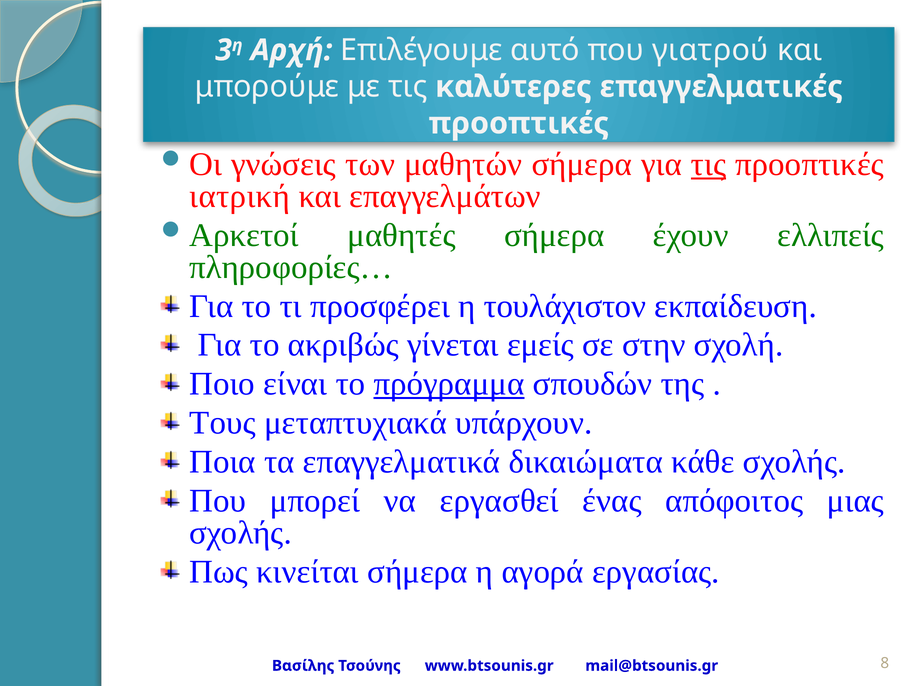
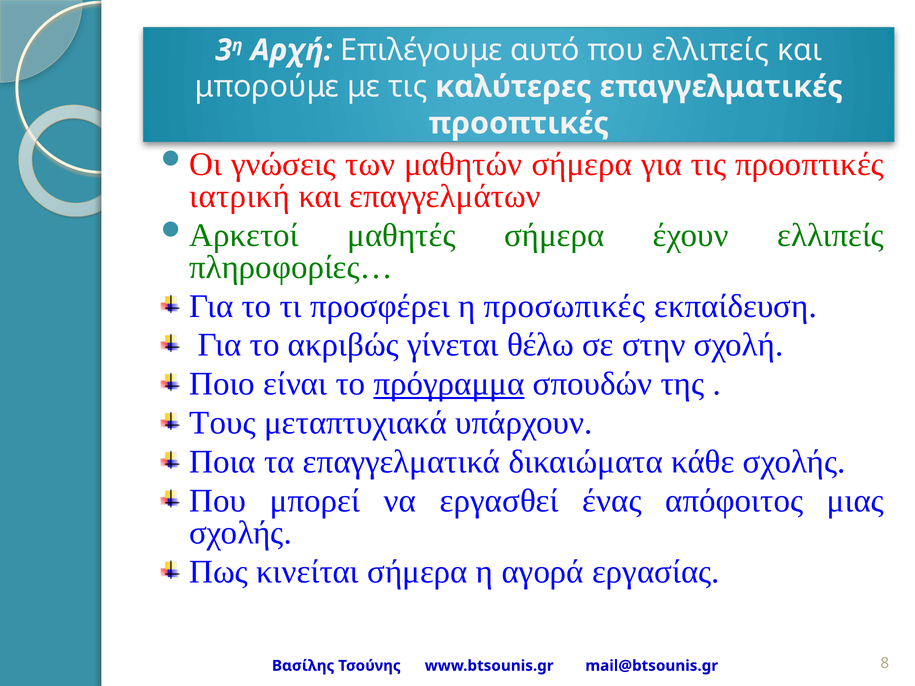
που γιατρού: γιατρού -> ελλιπείς (710, 50)
τις underline: present -> none (709, 164)
τουλάχιστον: τουλάχιστον -> προσωπικές (565, 306)
εμείς: εμείς -> θέλω (541, 345)
